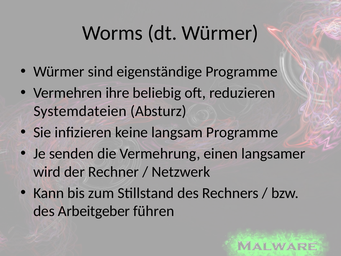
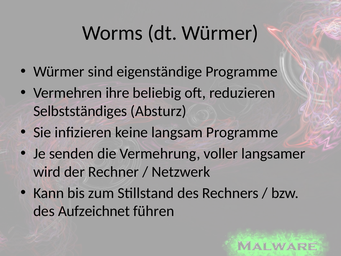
Systemdateien: Systemdateien -> Selbstständiges (80, 111)
einen: einen -> voller (221, 153)
Arbeitgeber: Arbeitgeber -> Aufzeichnet (94, 211)
